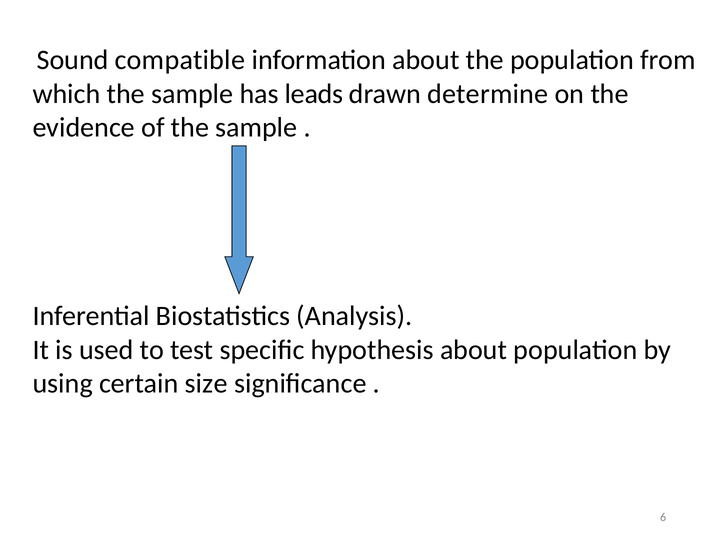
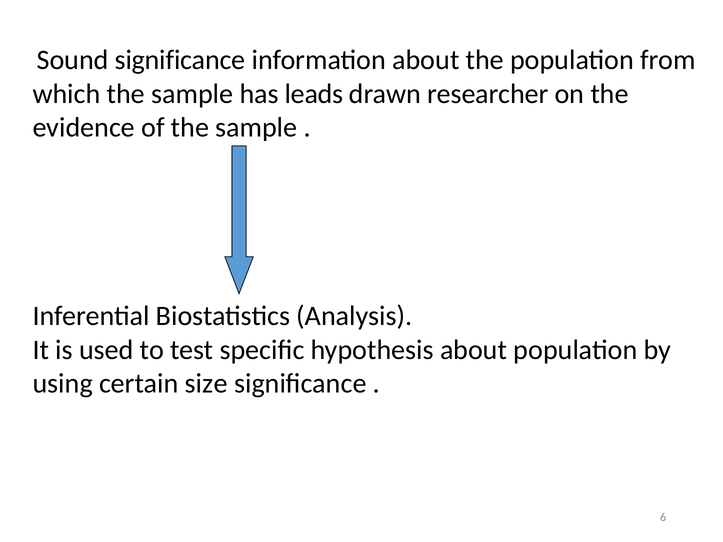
Sound compatible: compatible -> significance (180, 60)
determine: determine -> researcher (488, 94)
